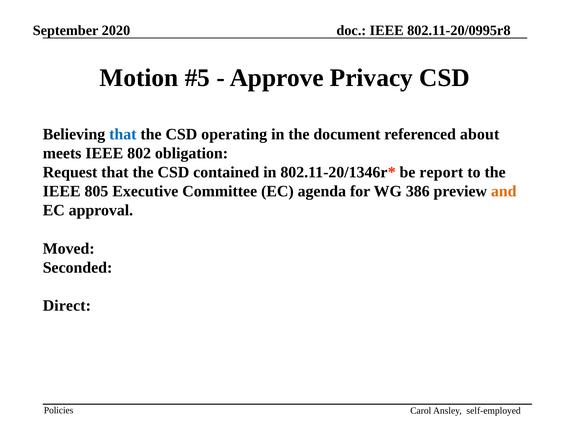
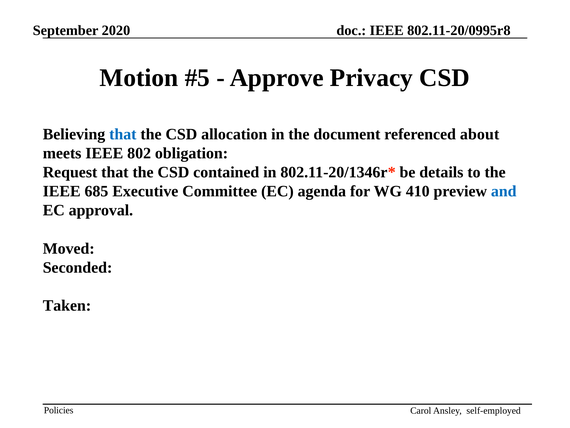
operating: operating -> allocation (234, 134)
report: report -> details (441, 172)
805: 805 -> 685 (96, 191)
386: 386 -> 410 (418, 191)
and colour: orange -> blue (504, 191)
Direct: Direct -> Taken (67, 305)
